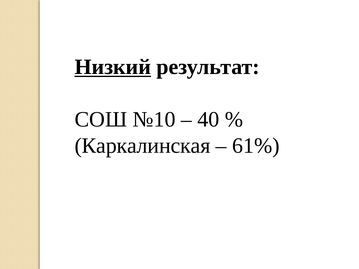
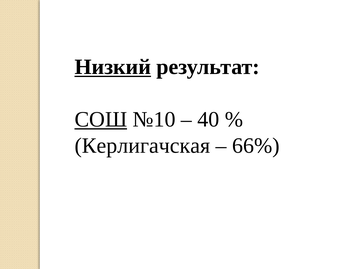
СОШ underline: none -> present (101, 120)
Каркалинская: Каркалинская -> Керлигачская (142, 146)
61%: 61% -> 66% (256, 146)
